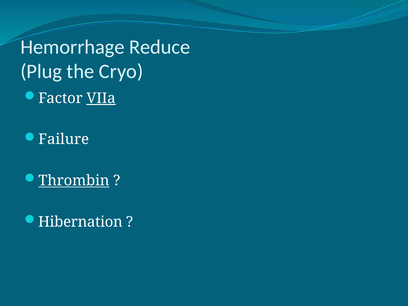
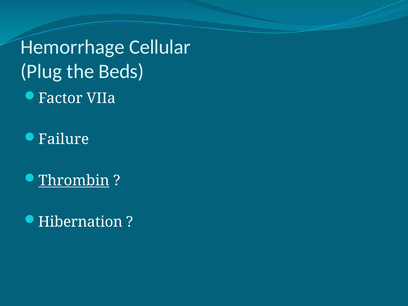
Reduce: Reduce -> Cellular (160, 47)
Cryo: Cryo -> Beds (121, 72)
VIIa underline: present -> none (101, 98)
